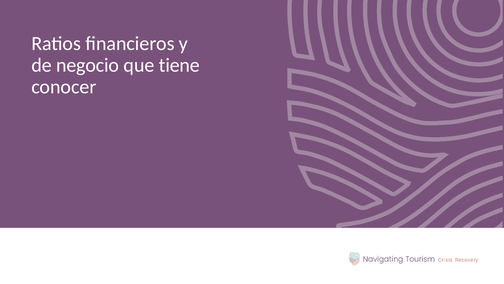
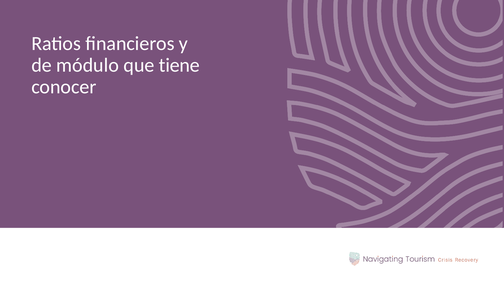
negocio: negocio -> módulo (88, 65)
